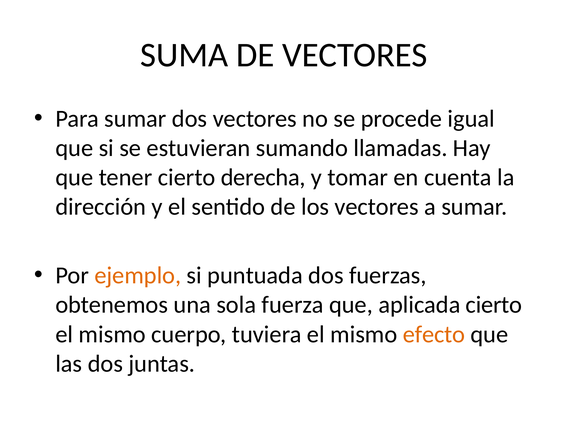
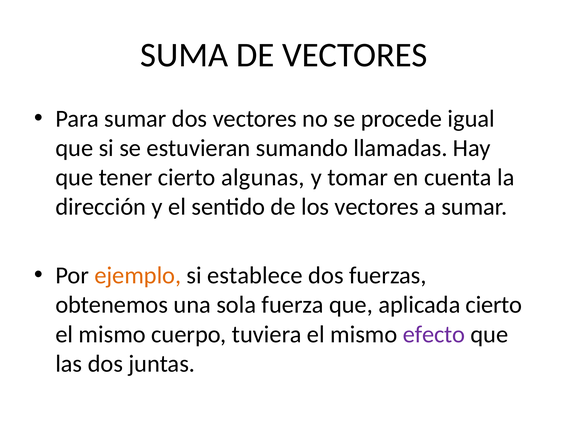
derecha: derecha -> algunas (263, 177)
puntuada: puntuada -> establece (255, 276)
efecto colour: orange -> purple (434, 334)
